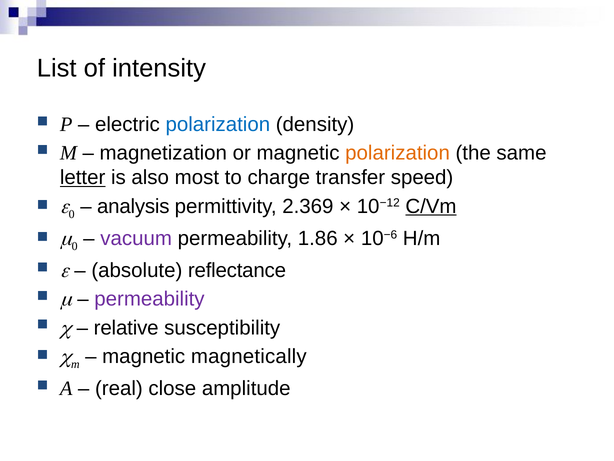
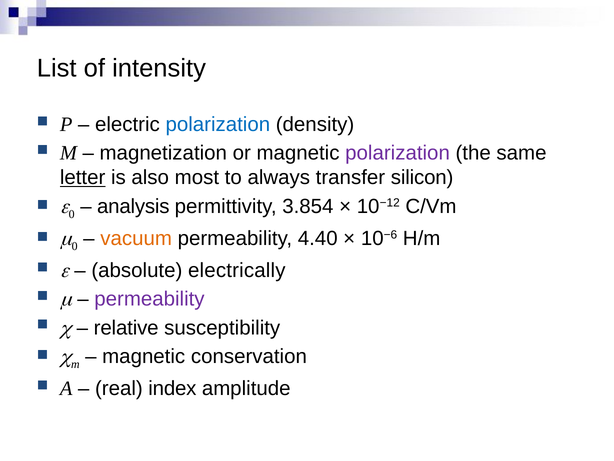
polarization colour: orange -> purple (398, 153)
charge: charge -> always (279, 177)
speed: speed -> silicon (422, 177)
2.369: 2.369 -> 3.854 (308, 206)
C/Vm underline: present -> none (431, 206)
vacuum colour: purple -> orange (136, 238)
1.86: 1.86 -> 4.40 (318, 238)
reflectance: reflectance -> electrically (237, 270)
magnetically: magnetically -> conservation (249, 356)
close: close -> index (172, 388)
